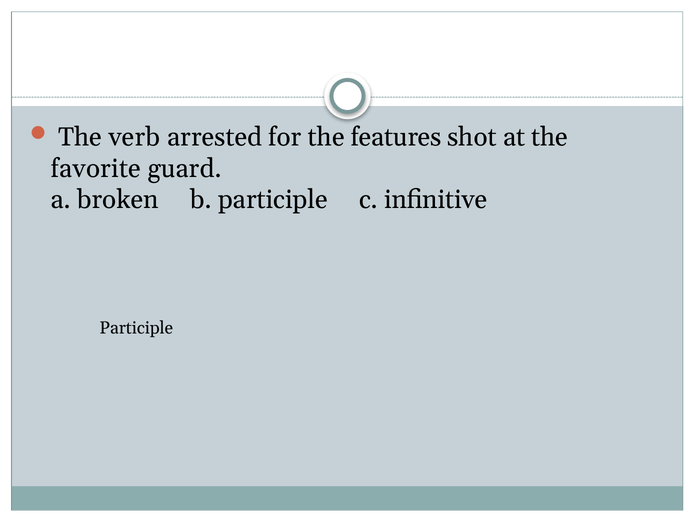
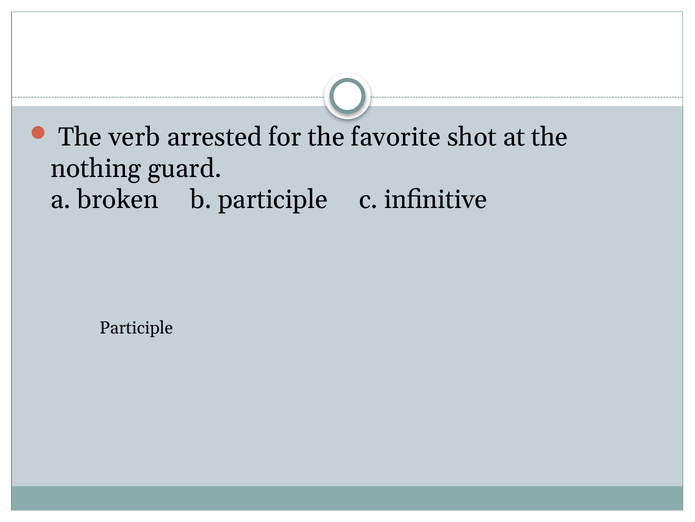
features: features -> favorite (396, 137)
favorite: favorite -> nothing (96, 168)
